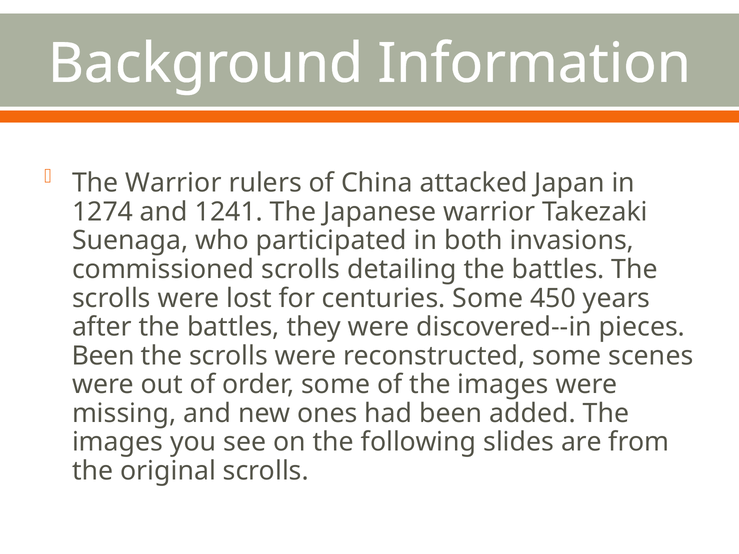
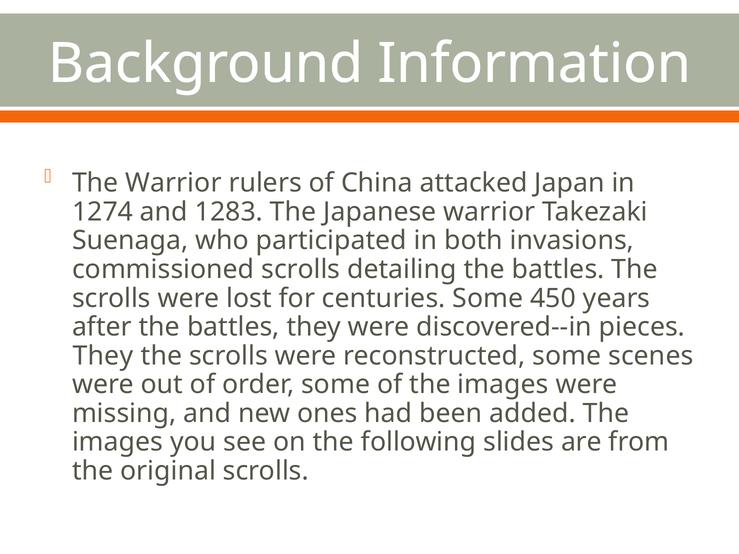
1241: 1241 -> 1283 (229, 212)
Been: Been -> They (103, 356)
